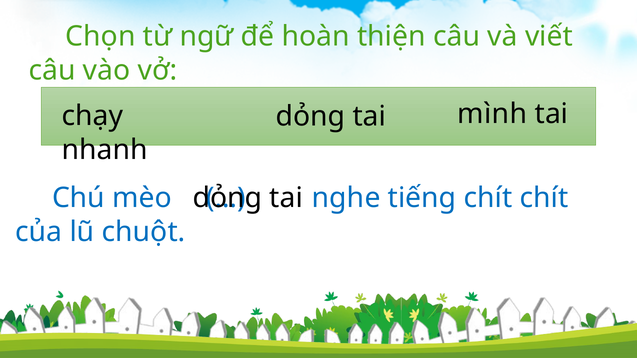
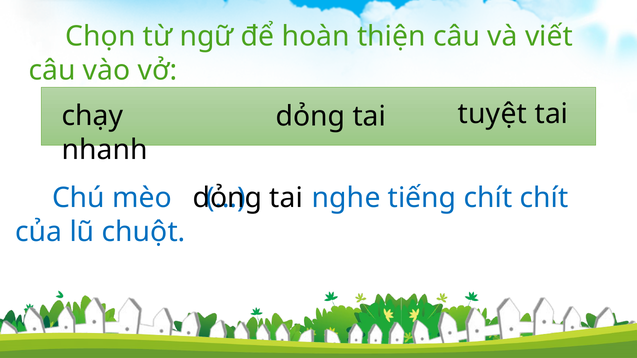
mình: mình -> tuyệt (492, 114)
